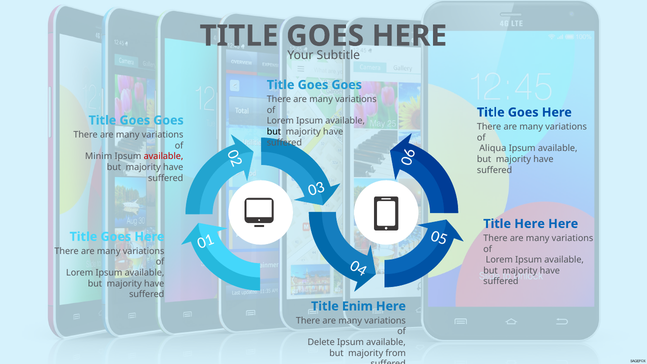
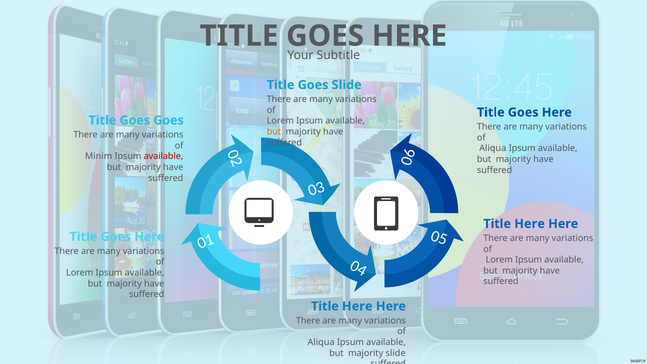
Goes: Goes -> Slide (347, 85)
but colour: black -> orange (274, 132)
Enim: Enim -> Here (357, 306)
Delete: Delete -> Aliqua (321, 342)
majority from: from -> slide (396, 353)
